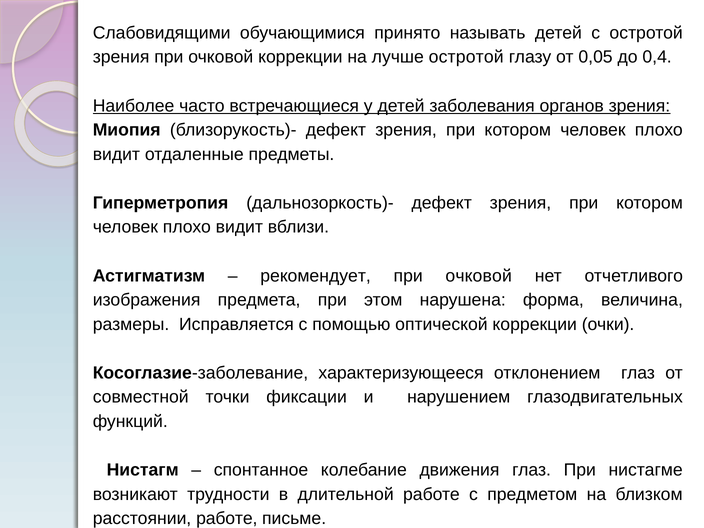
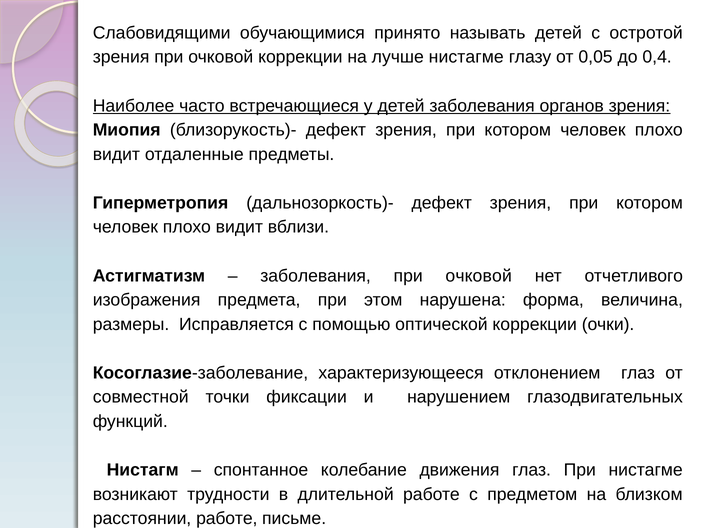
лучше остротой: остротой -> нистагме (466, 57)
рекомендует: рекомендует -> заболевания (316, 276)
